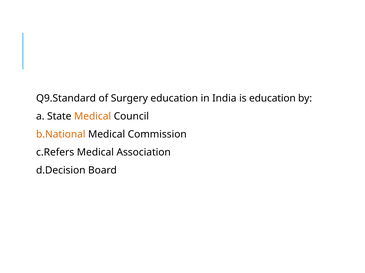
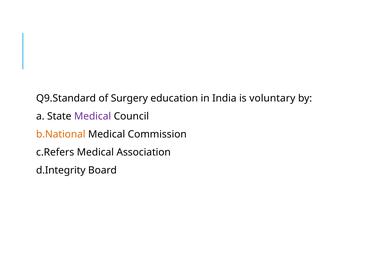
is education: education -> voluntary (272, 98)
Medical colour: orange -> purple (93, 117)
d.Decision: d.Decision -> d.Integrity (61, 171)
